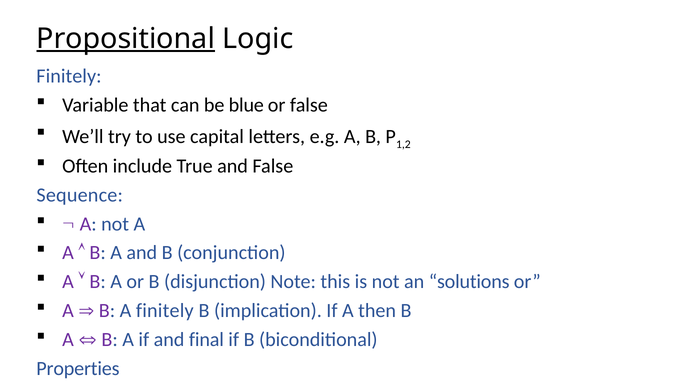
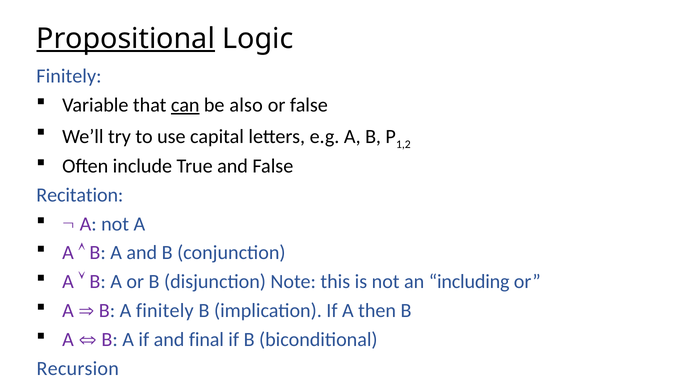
can underline: none -> present (185, 105)
blue: blue -> also (246, 105)
Sequence: Sequence -> Recitation (80, 195)
solutions: solutions -> including (469, 282)
Properties: Properties -> Recursion (78, 369)
